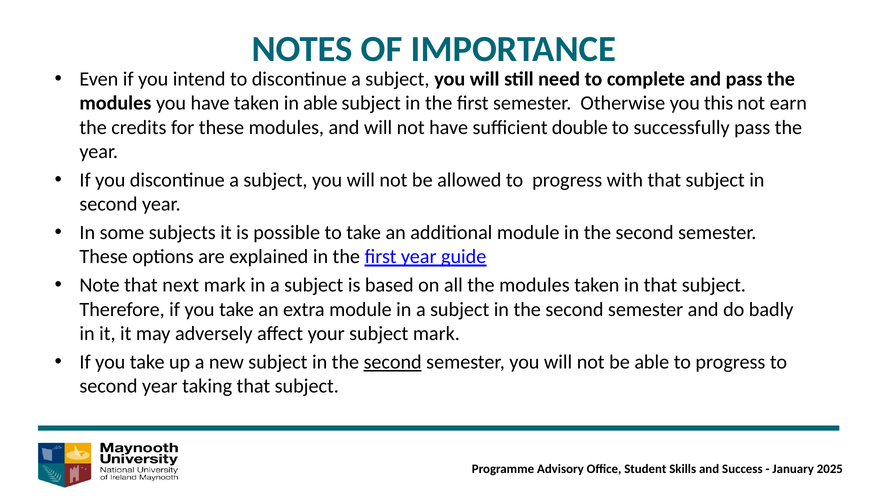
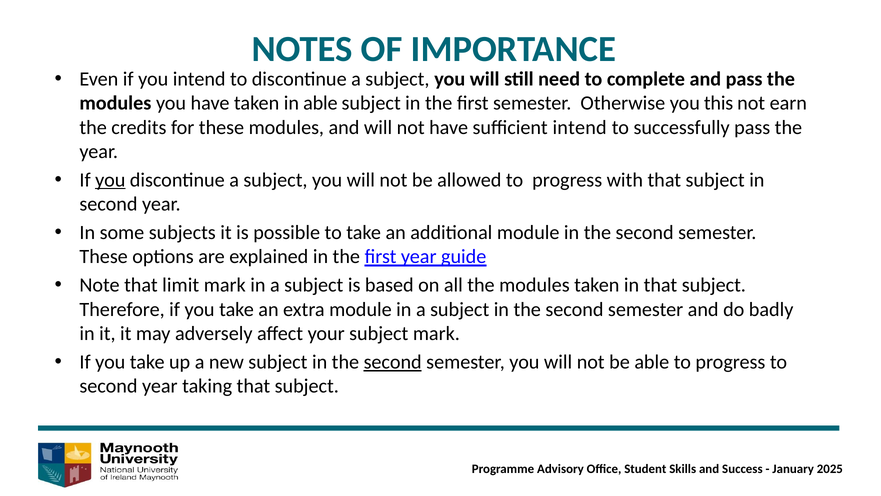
sufficient double: double -> intend (580, 127)
you underline: none -> present (110, 180)
next: next -> limit (181, 285)
